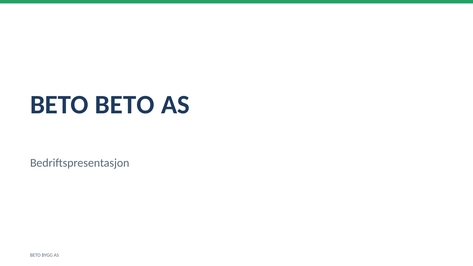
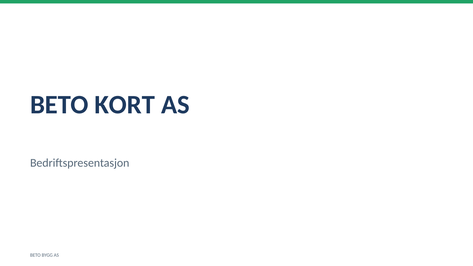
BETO BETO: BETO -> KORT (125, 105)
